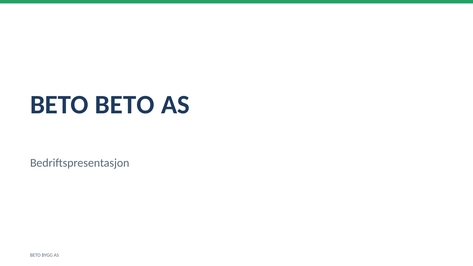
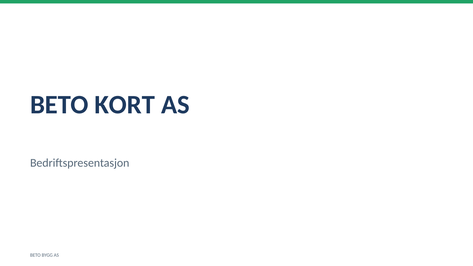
BETO BETO: BETO -> KORT (125, 105)
